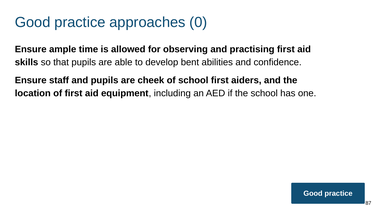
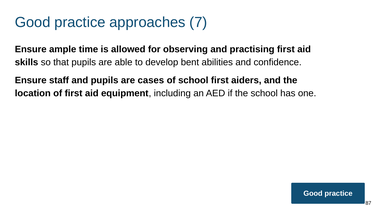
0: 0 -> 7 (198, 22)
cheek: cheek -> cases (151, 80)
